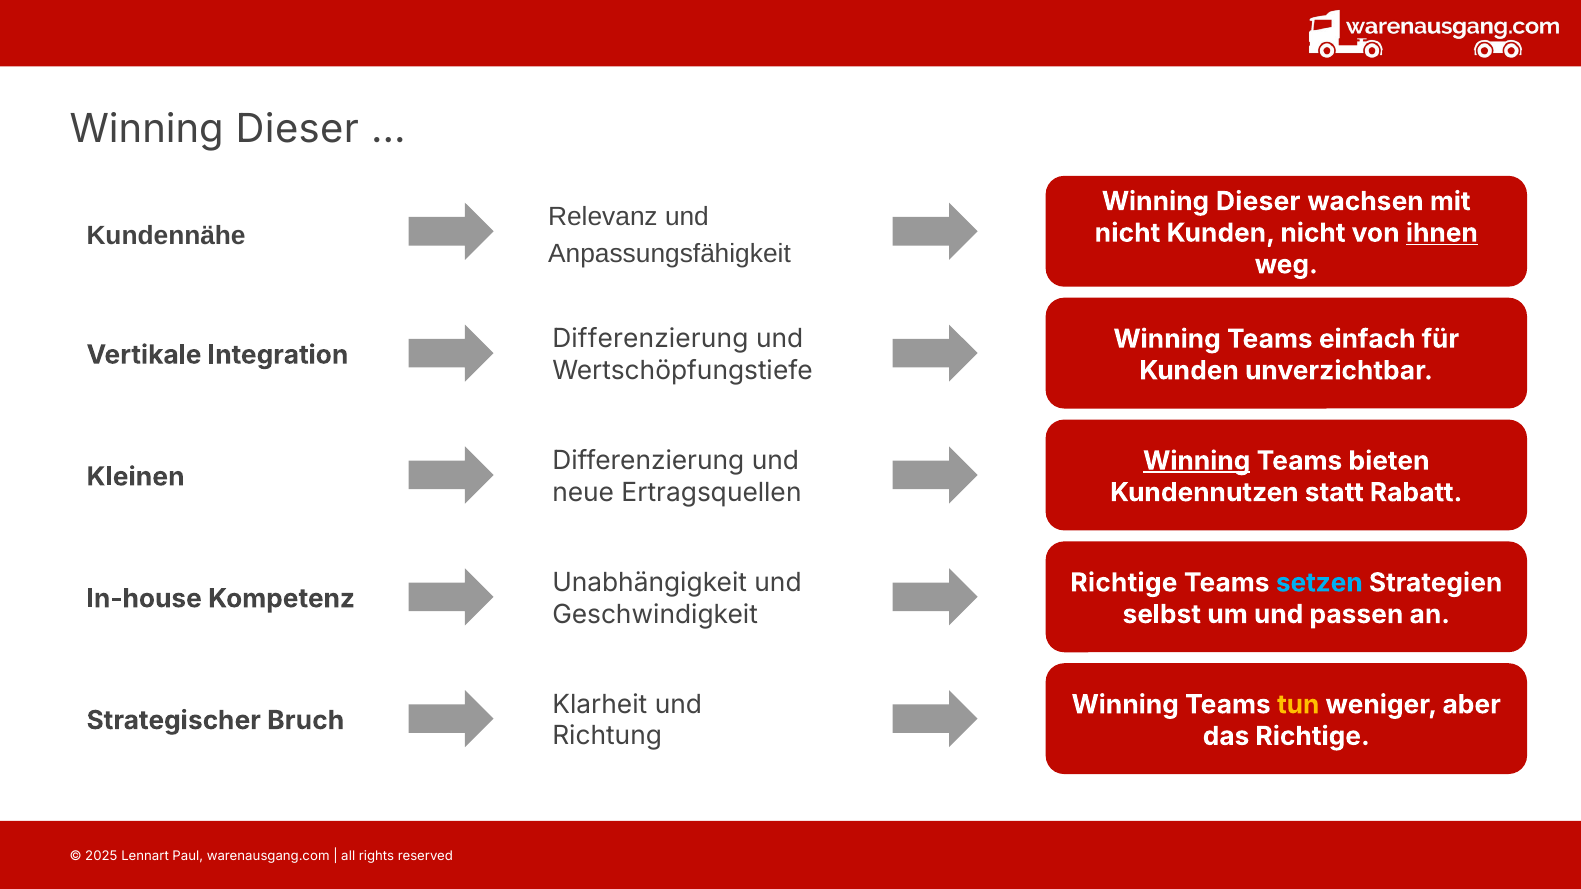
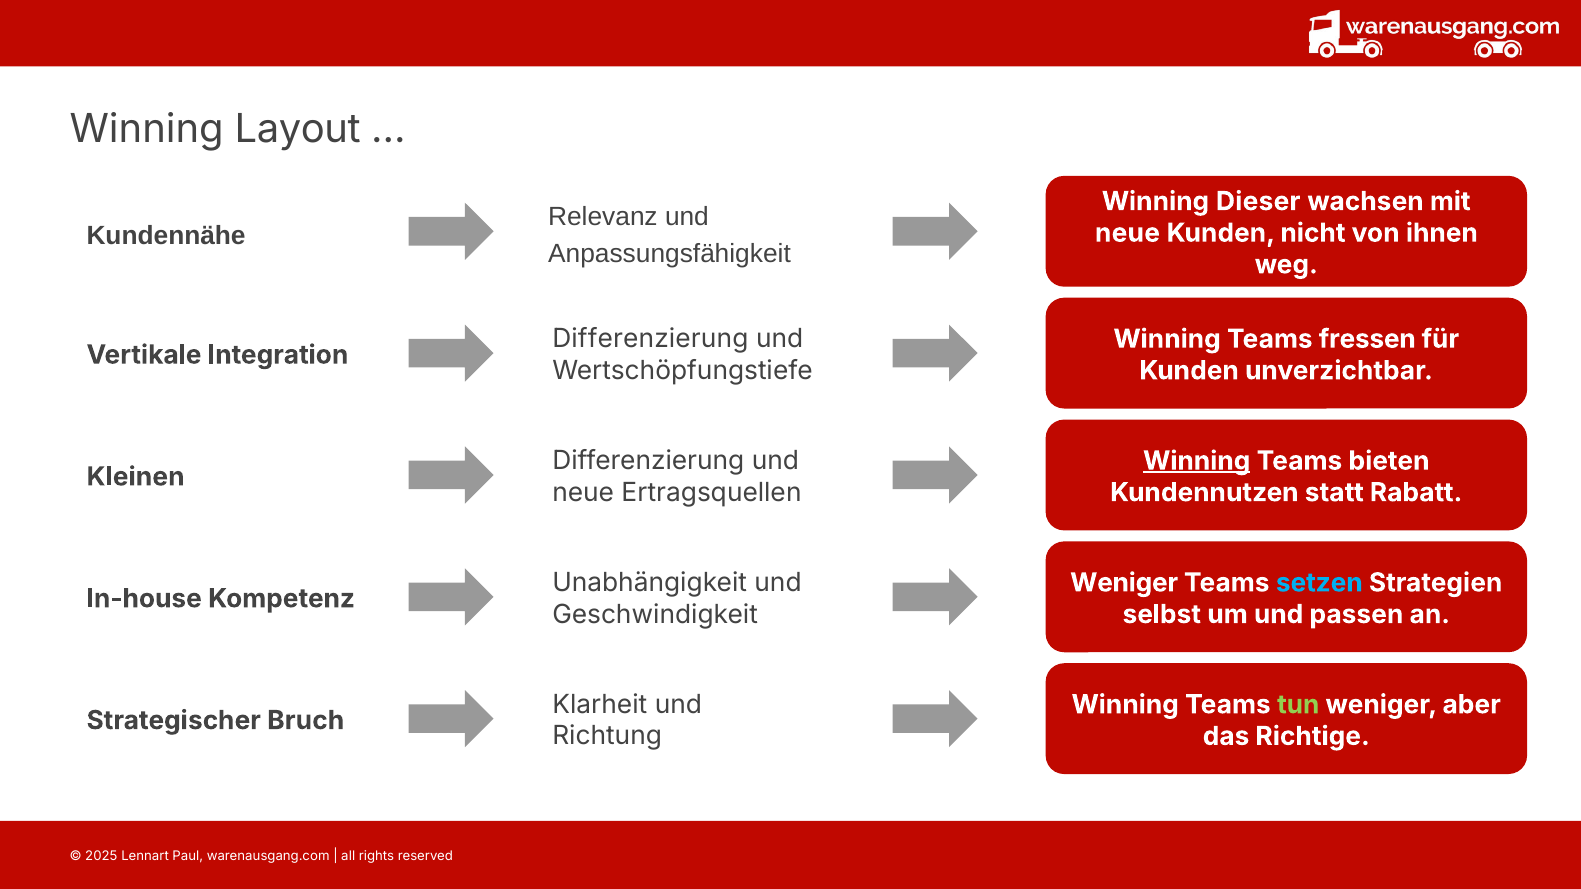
Dieser: Dieser -> Layout (298, 129)
nicht: nicht -> neue (1127, 233)
ihnen underline: present -> none (1442, 233)
einfach: einfach -> fressen (1367, 339)
Richtige: Richtige -> Weniger (1124, 583)
tun colour: yellow -> light green (1298, 705)
